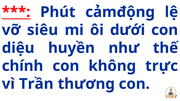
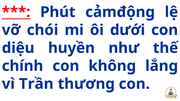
siêu: siêu -> chói (43, 30)
trực: trực -> lắng (162, 66)
